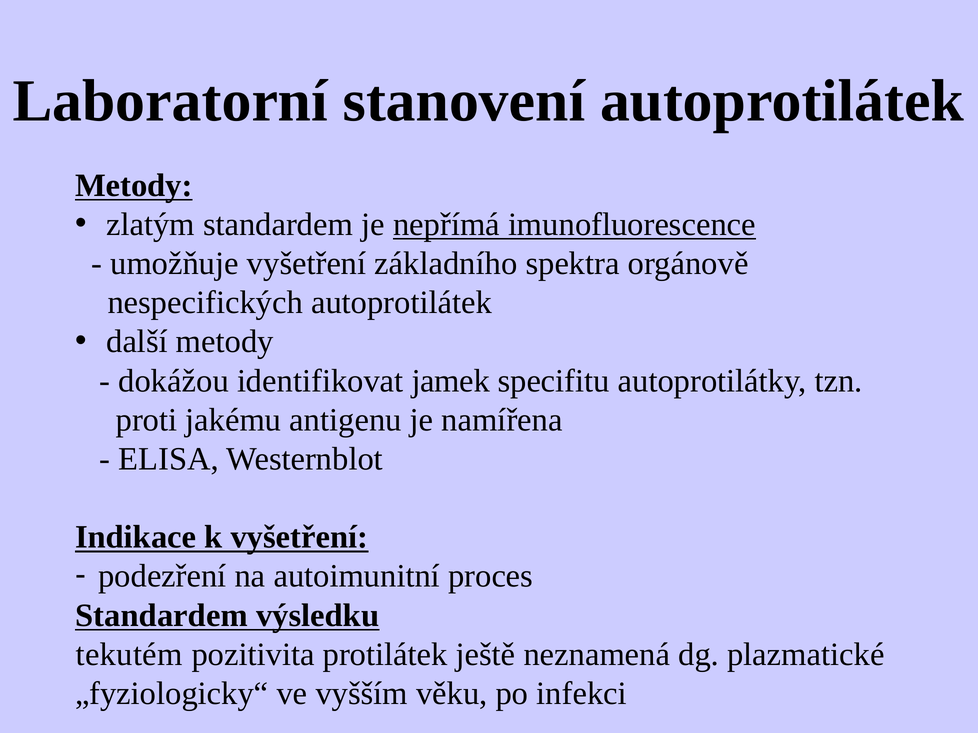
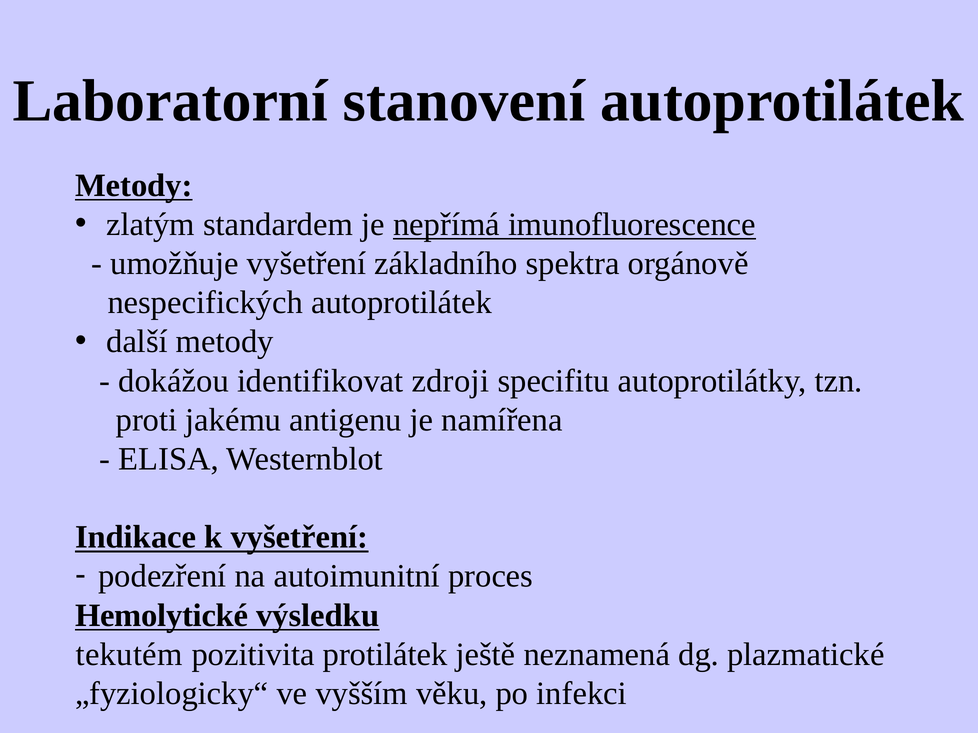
jamek: jamek -> zdroji (450, 381)
Standardem: Standardem -> Hemolytické (162, 616)
